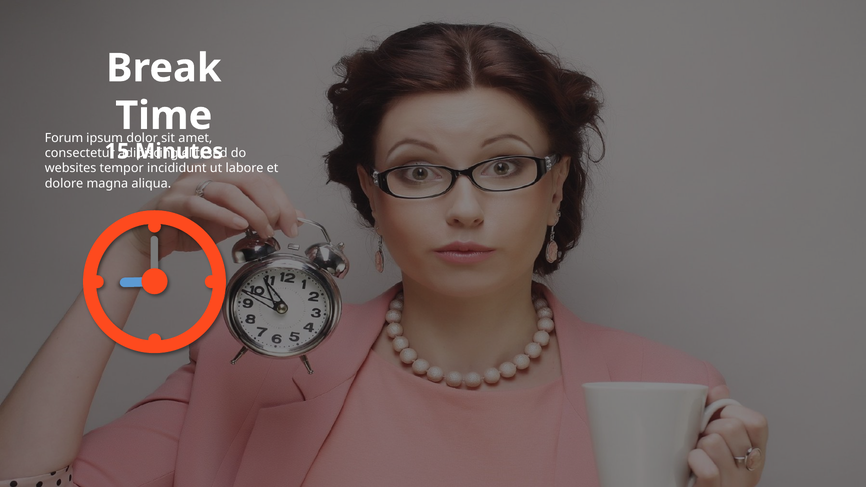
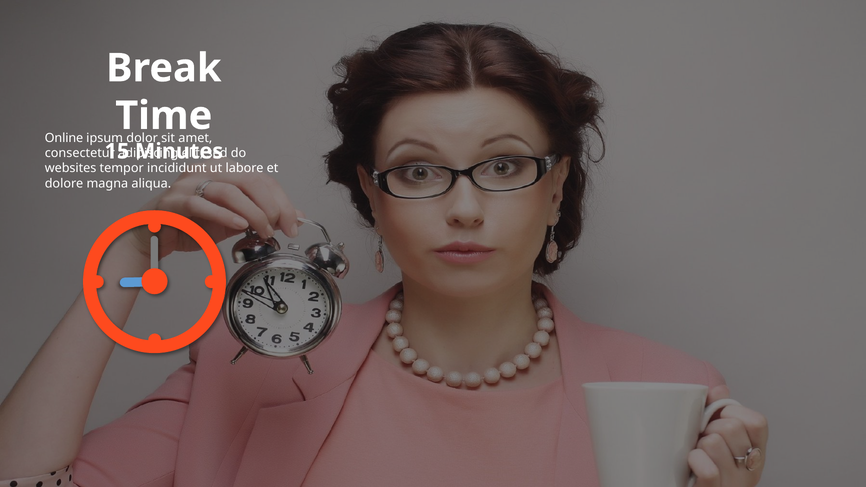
Forum: Forum -> Online (64, 138)
